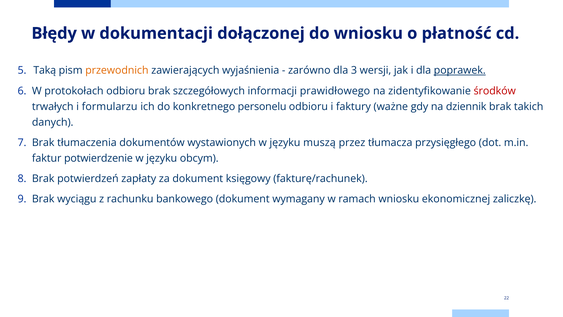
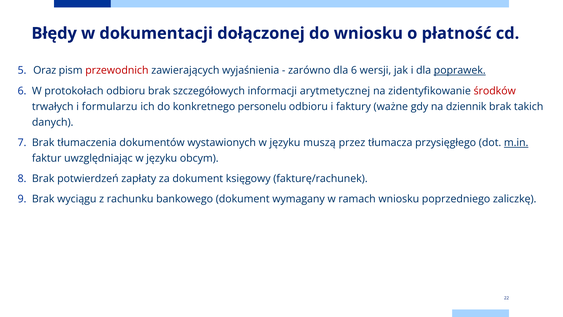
Taką: Taką -> Oraz (45, 70)
przewodnich colour: orange -> red (117, 70)
dla 3: 3 -> 6 (354, 70)
prawidłowego: prawidłowego -> arytmetycznej (335, 91)
m.in underline: none -> present (516, 143)
potwierdzenie: potwierdzenie -> uwzględniając (98, 158)
ekonomicznej: ekonomicznej -> poprzedniego (456, 199)
